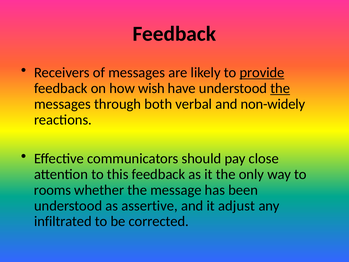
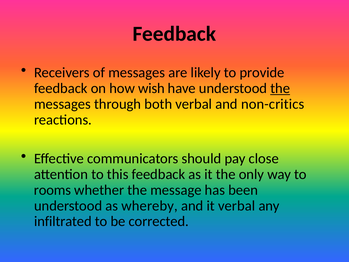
provide underline: present -> none (262, 73)
non-widely: non-widely -> non-critics (273, 104)
assertive: assertive -> whereby (150, 206)
it adjust: adjust -> verbal (237, 206)
